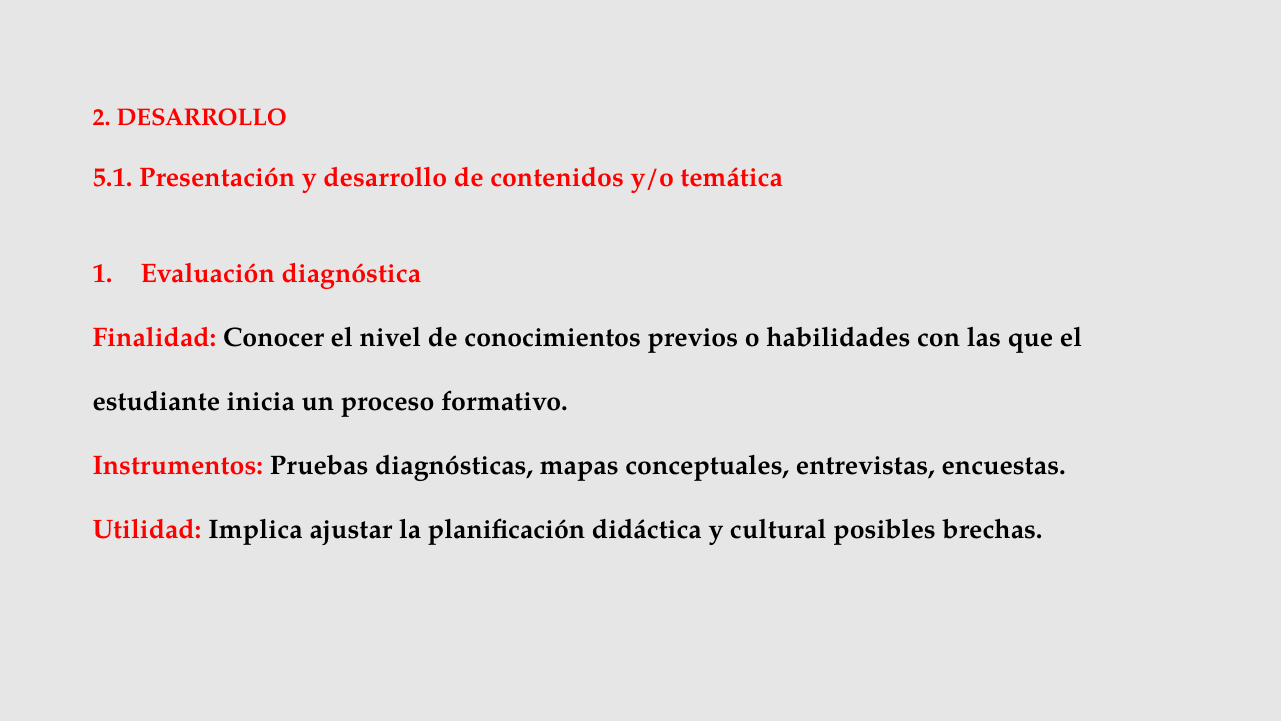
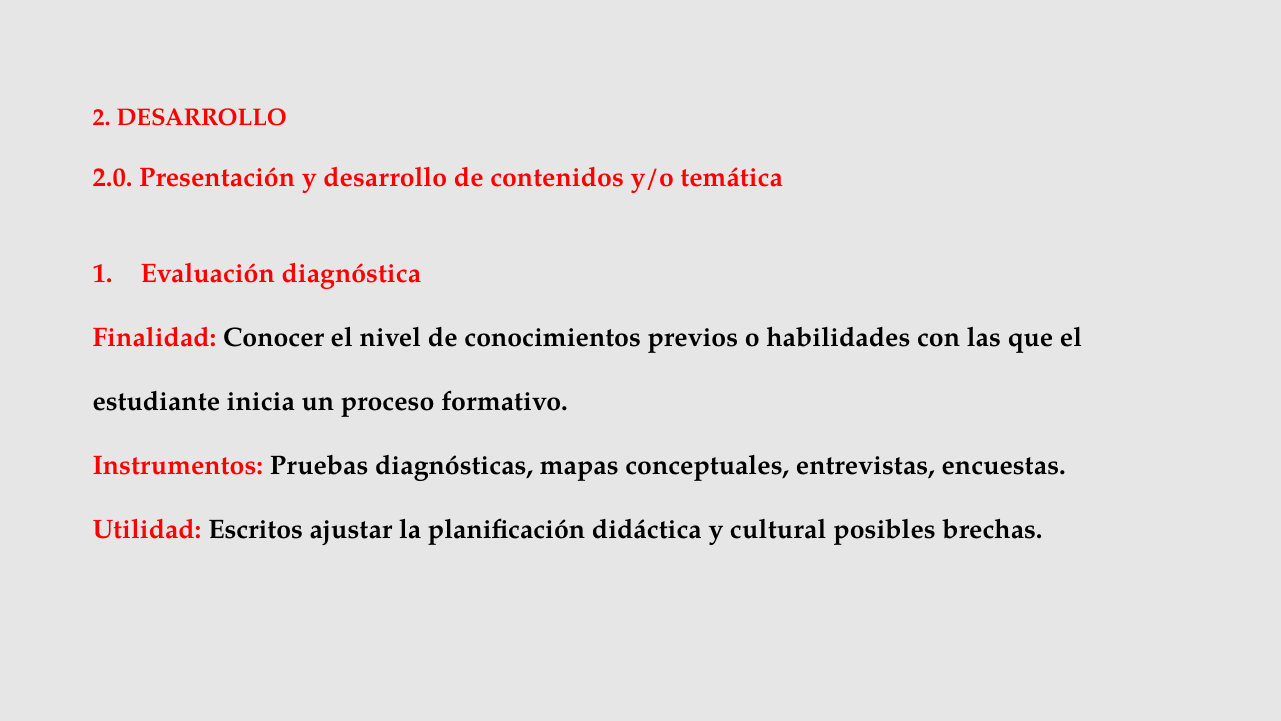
5.1: 5.1 -> 2.0 (113, 177)
Implica: Implica -> Escritos (256, 530)
